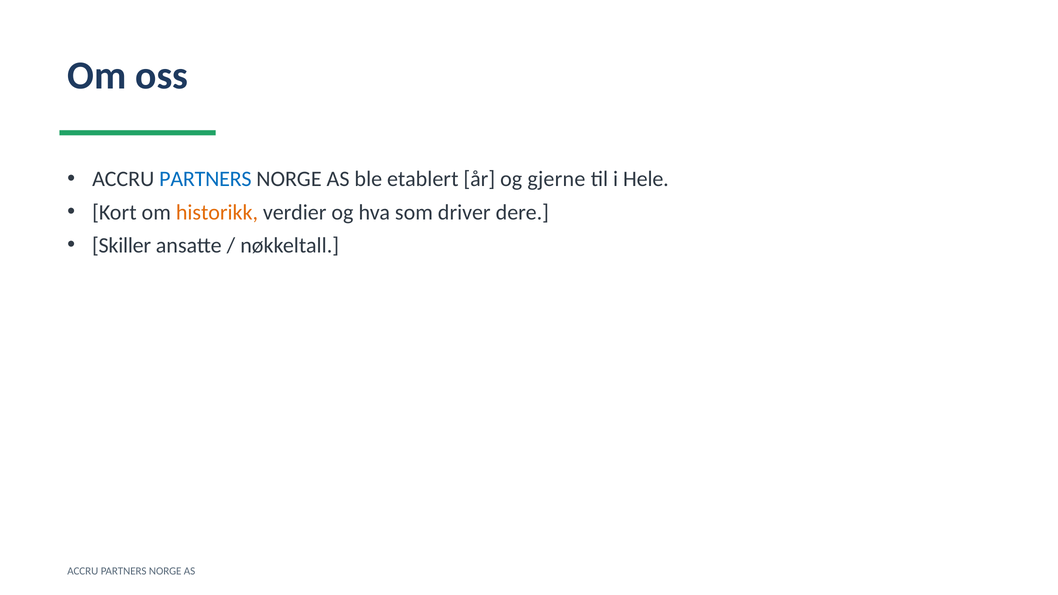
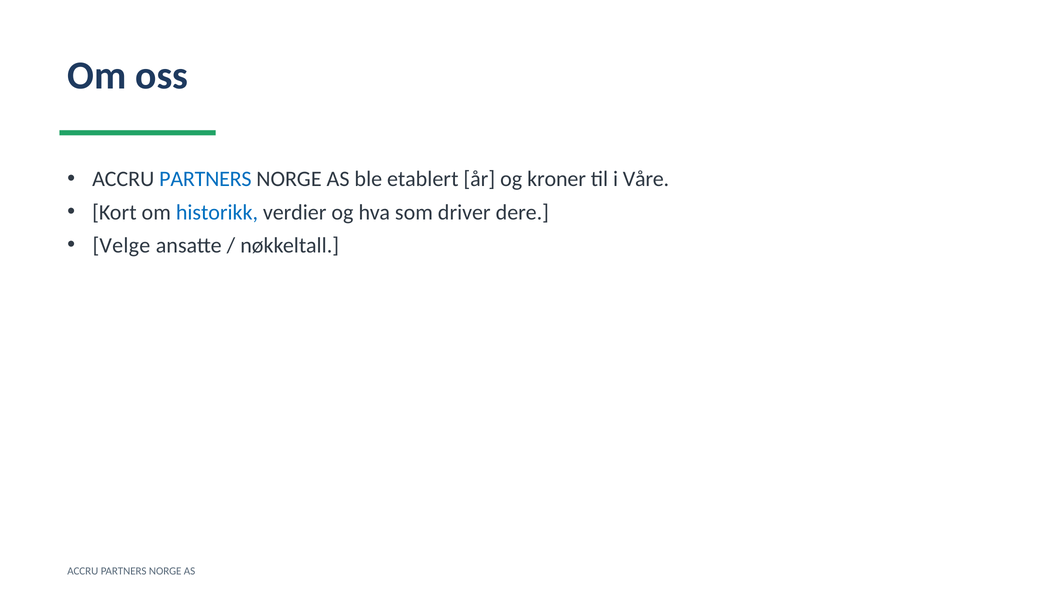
gjerne: gjerne -> kroner (557, 179)
Hele: Hele -> Våre (646, 179)
historikk colour: orange -> blue (217, 212)
Skiller: Skiller -> Velge (121, 245)
